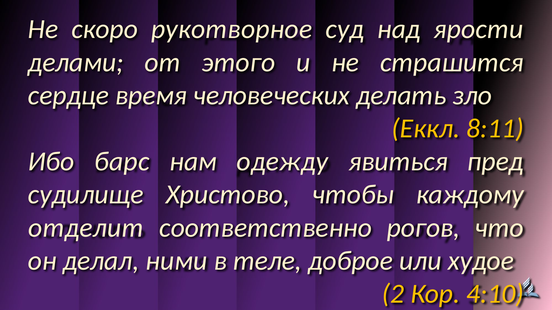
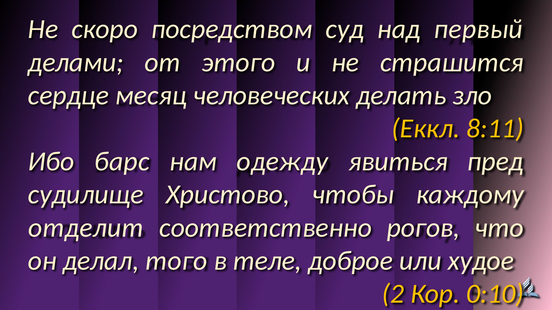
рукотворное: рукотворное -> посредством (232, 29)
ярости: ярости -> первый (478, 29)
время: время -> месяц (151, 96)
ними: ними -> того (176, 261)
4:10: 4:10 -> 0:10 (495, 294)
